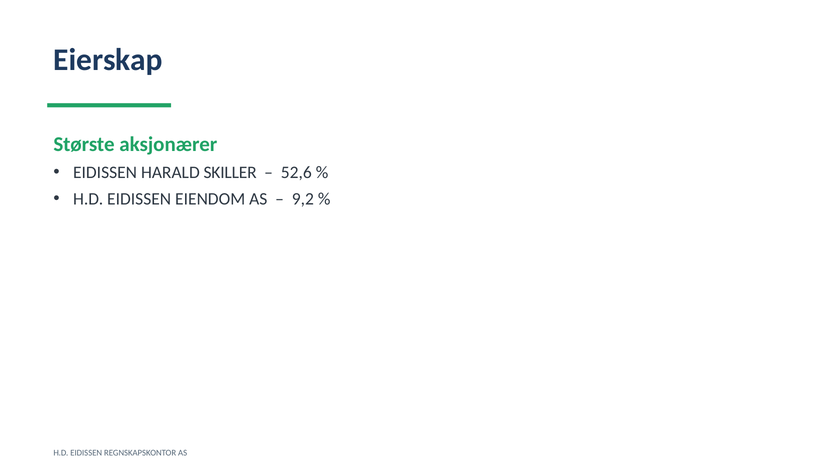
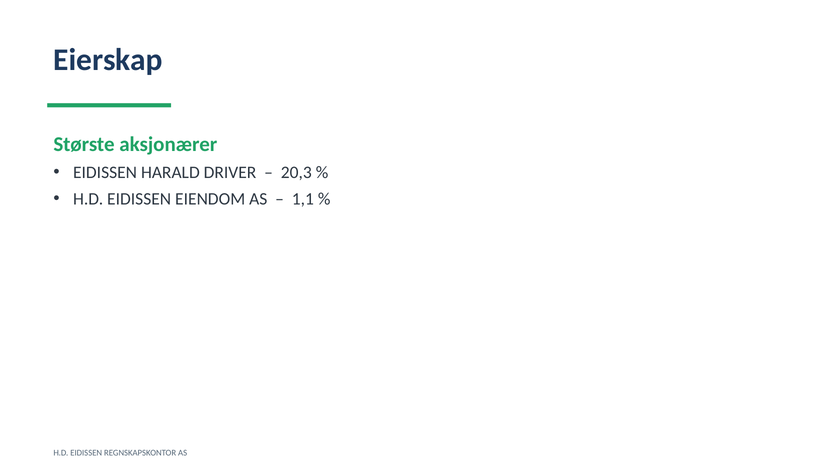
SKILLER: SKILLER -> DRIVER (230, 173)
52,6: 52,6 -> 20,3 (296, 173)
9,2: 9,2 -> 1,1 (303, 199)
